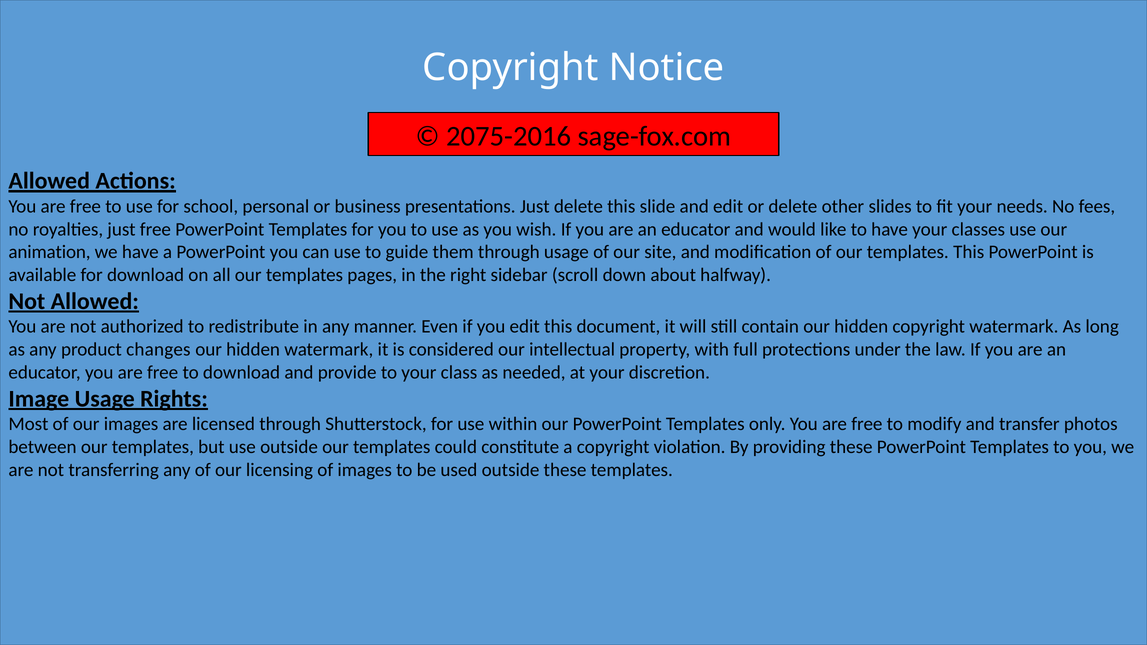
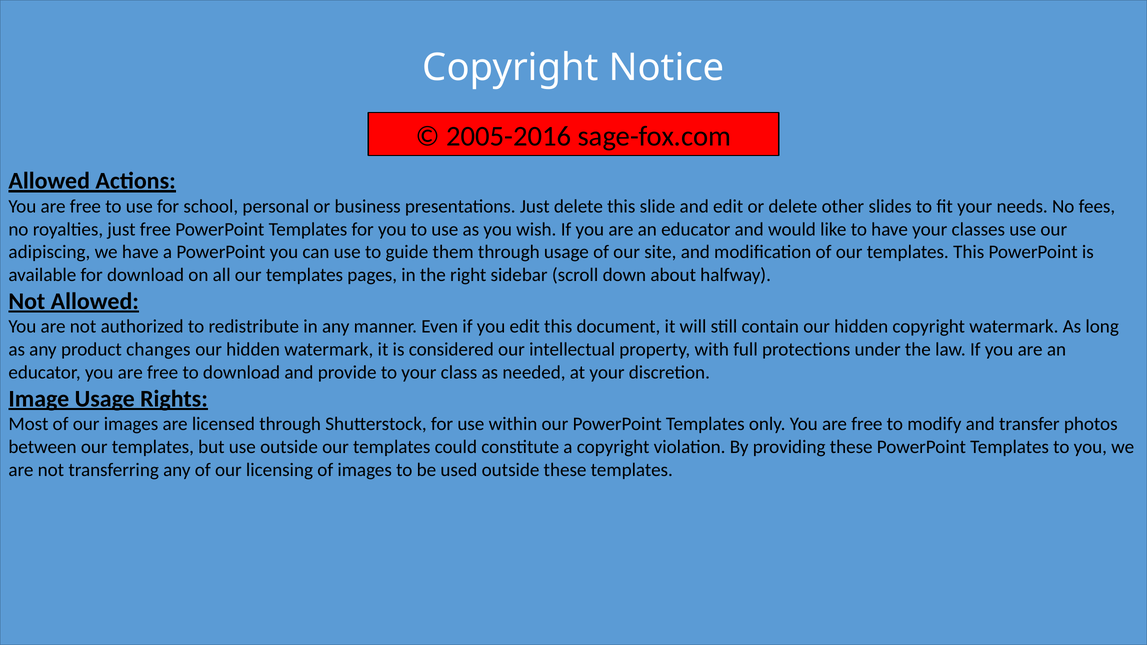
2075-2016: 2075-2016 -> 2005-2016 (509, 136)
animation: animation -> adipiscing (49, 252)
